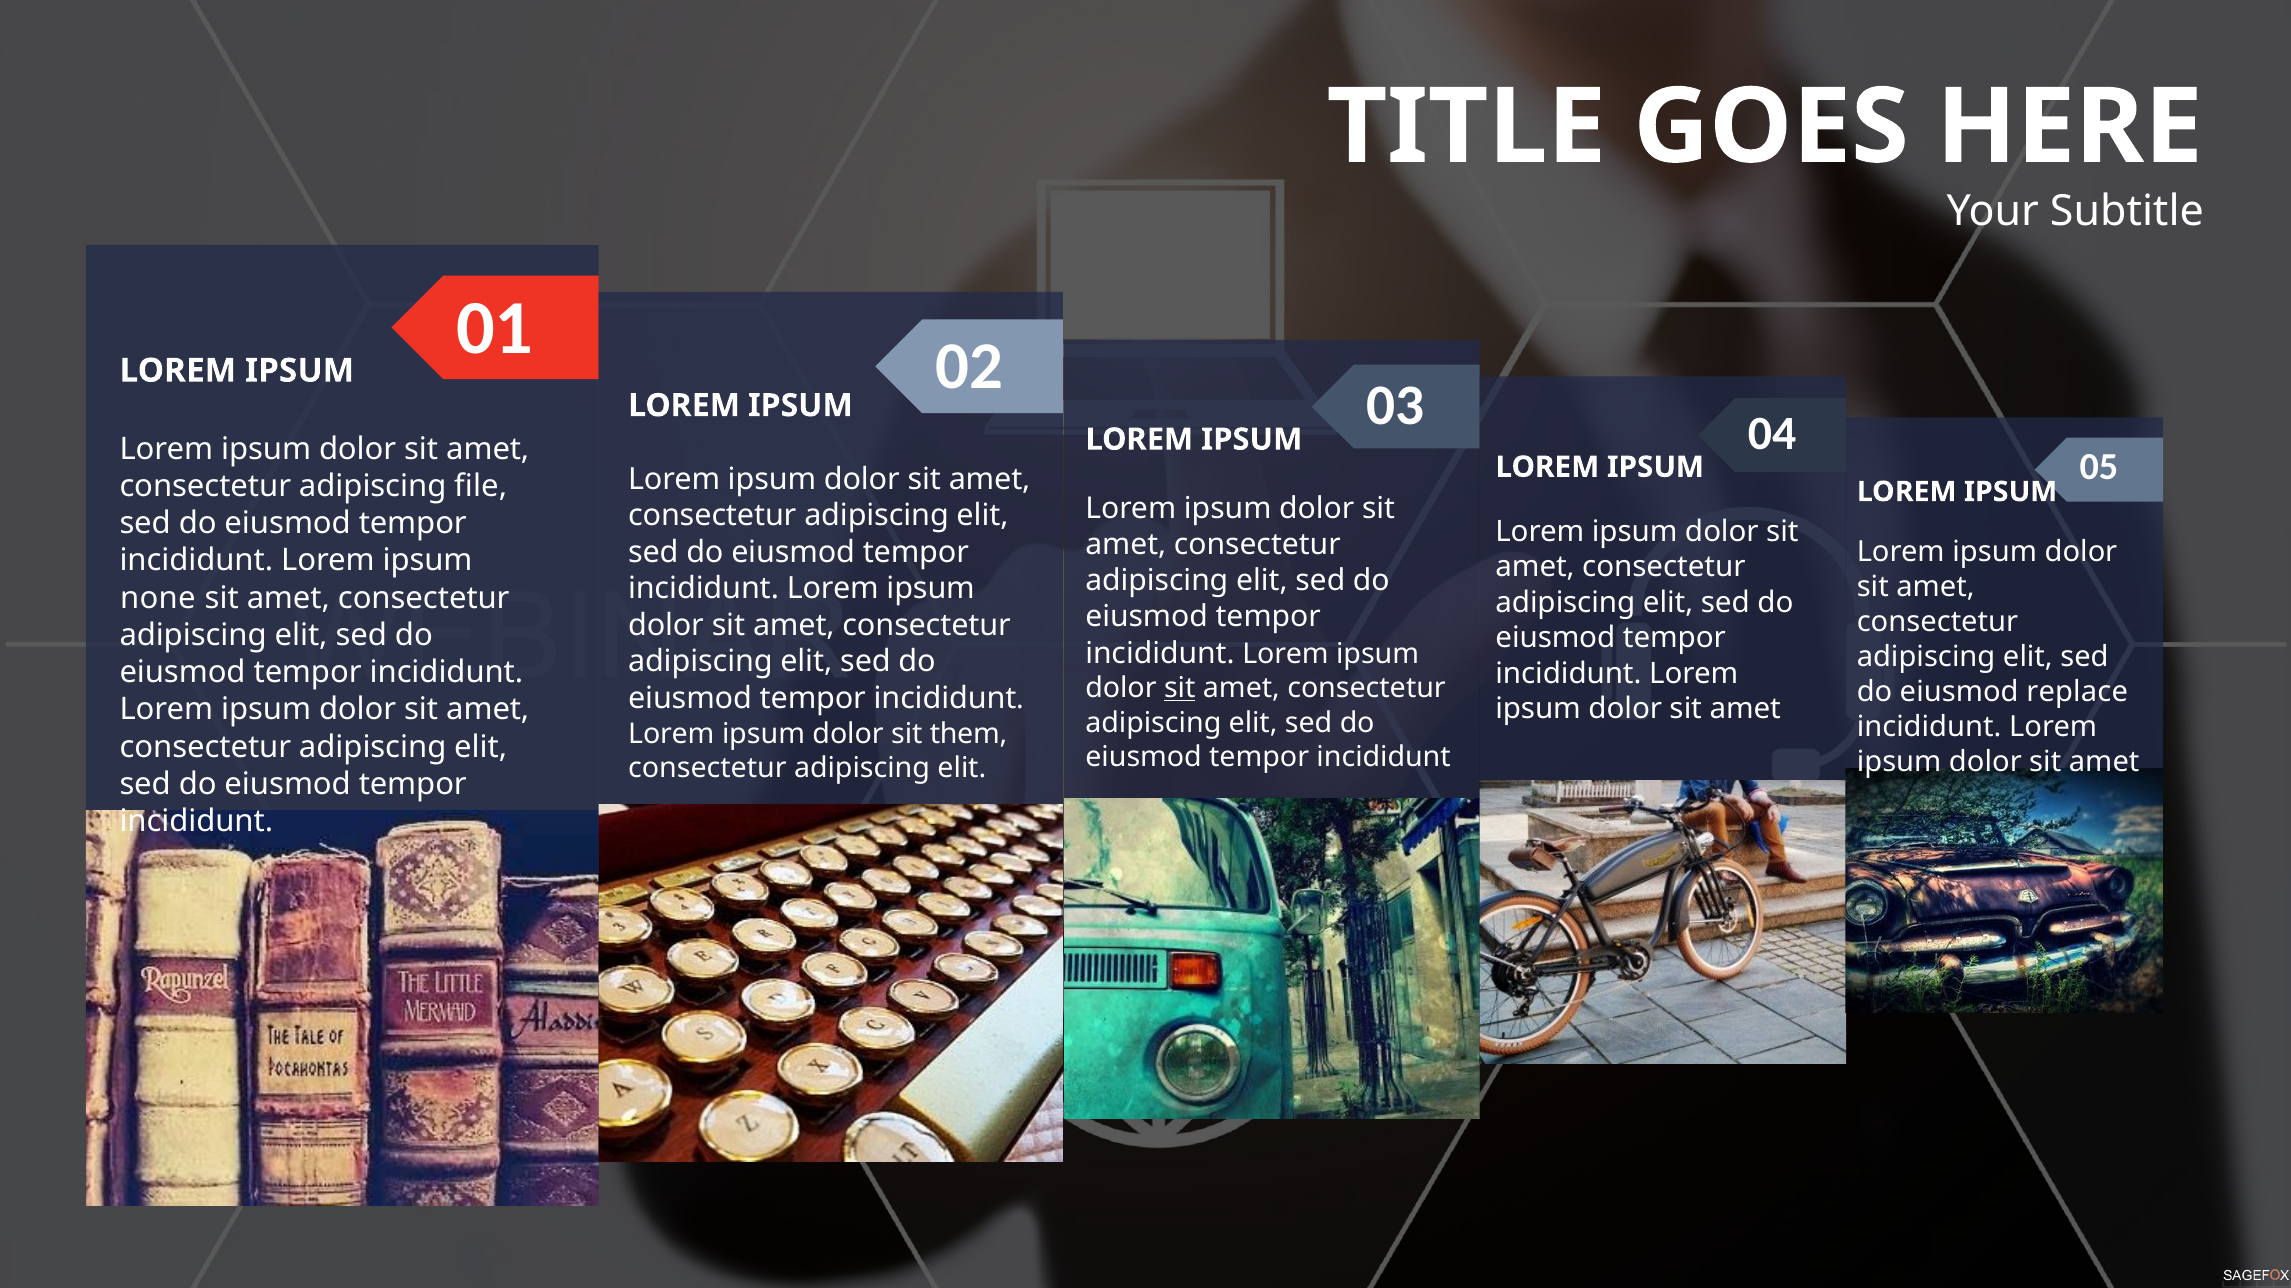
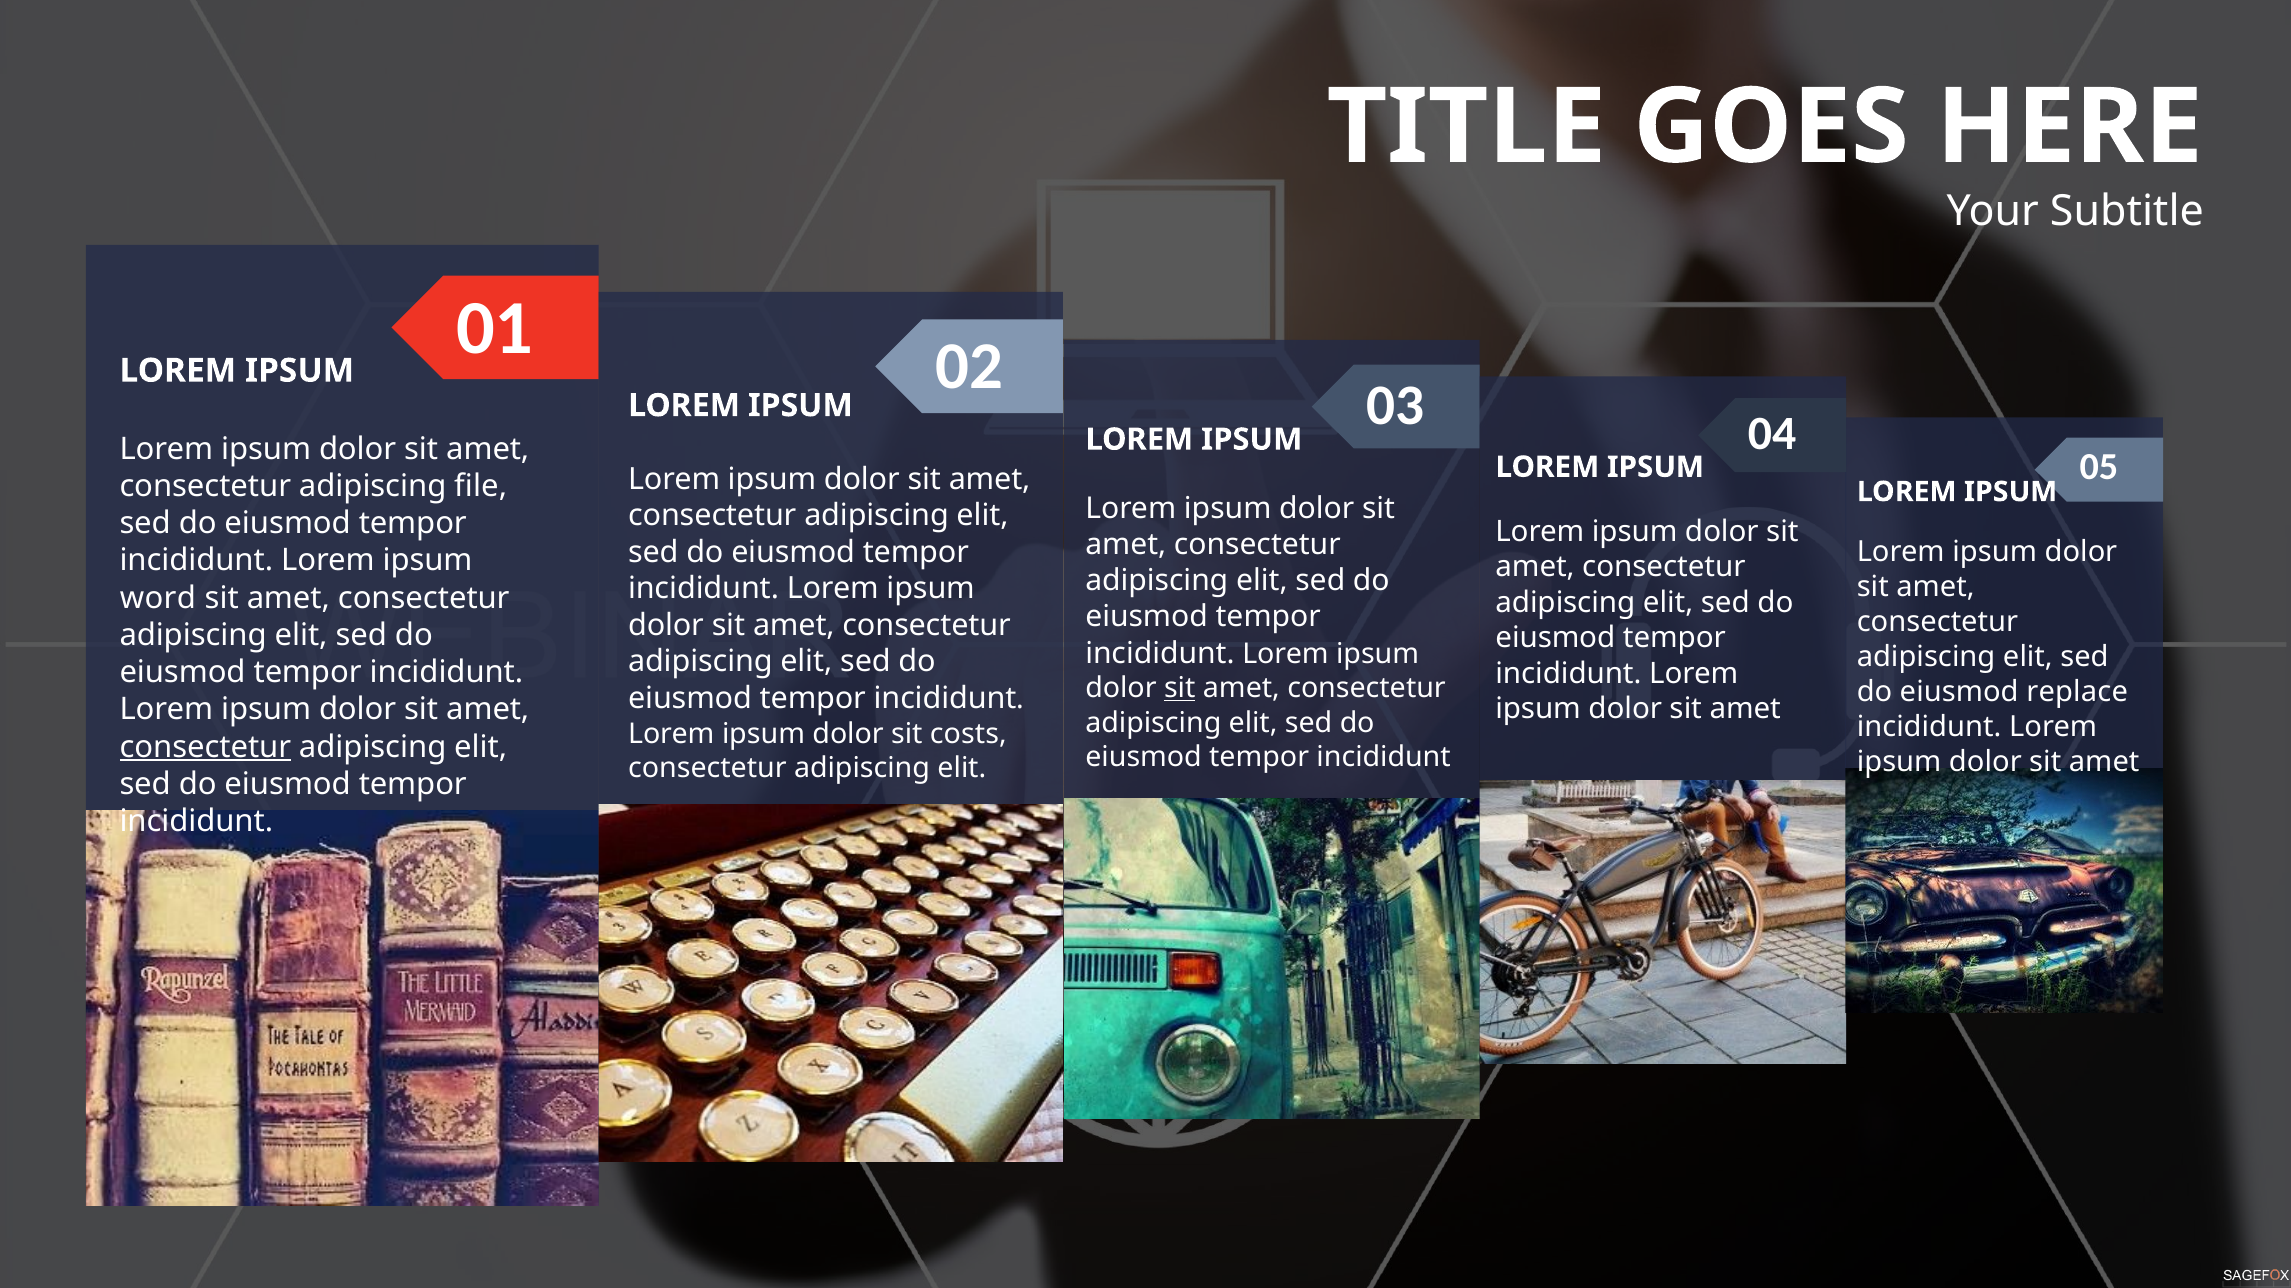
none: none -> word (158, 598)
them: them -> costs (968, 734)
consectetur underline: none -> present (205, 747)
